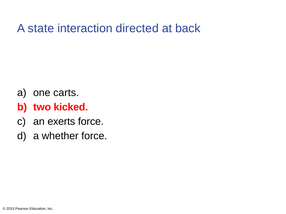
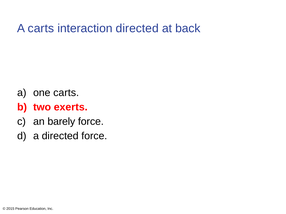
A state: state -> carts (41, 28)
kicked: kicked -> exerts (71, 107)
exerts: exerts -> barely (61, 122)
a whether: whether -> directed (60, 136)
